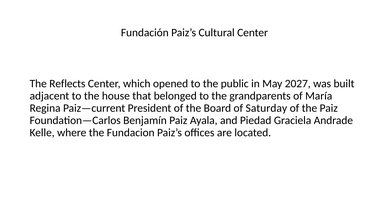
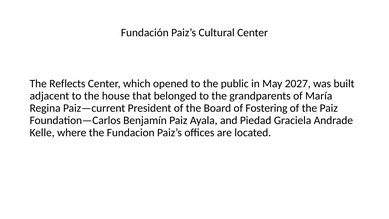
Saturday: Saturday -> Fostering (266, 108)
